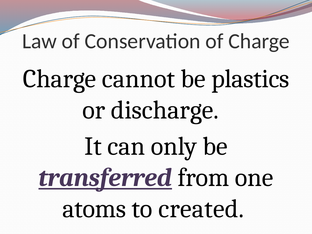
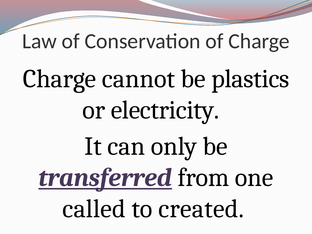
discharge: discharge -> electricity (165, 110)
atoms: atoms -> called (94, 209)
